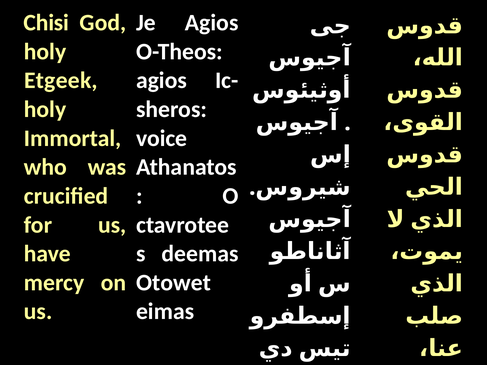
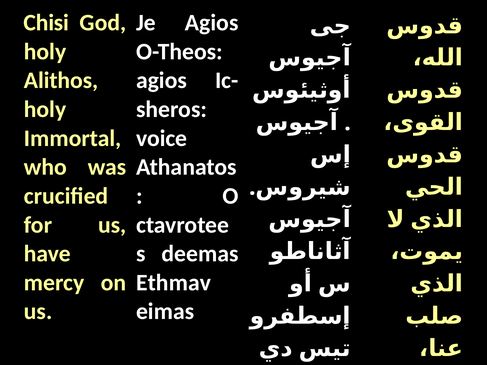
Etgeek: Etgeek -> Alithos (61, 81)
Otowet: Otowet -> Ethmav (174, 283)
